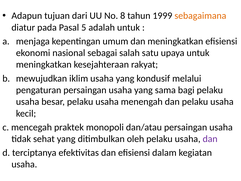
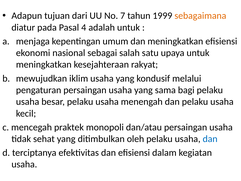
8: 8 -> 7 (123, 16)
5: 5 -> 4 (84, 27)
dan colour: purple -> blue (210, 139)
